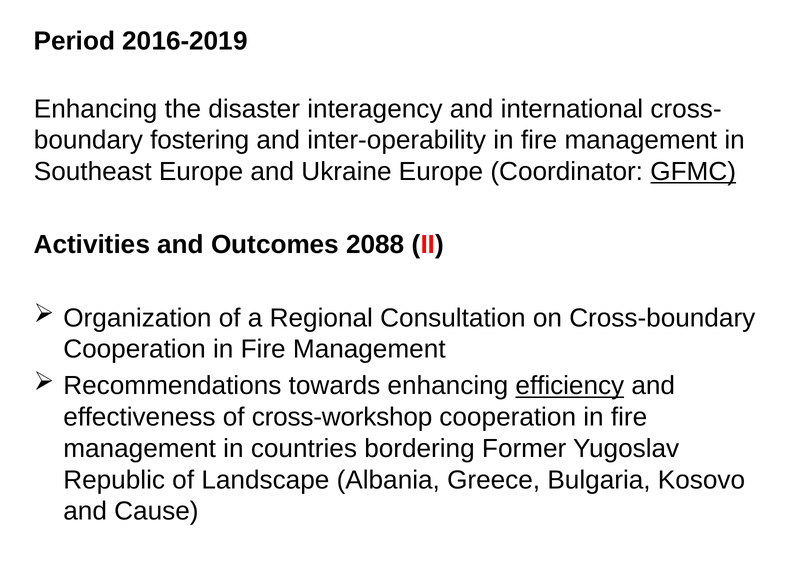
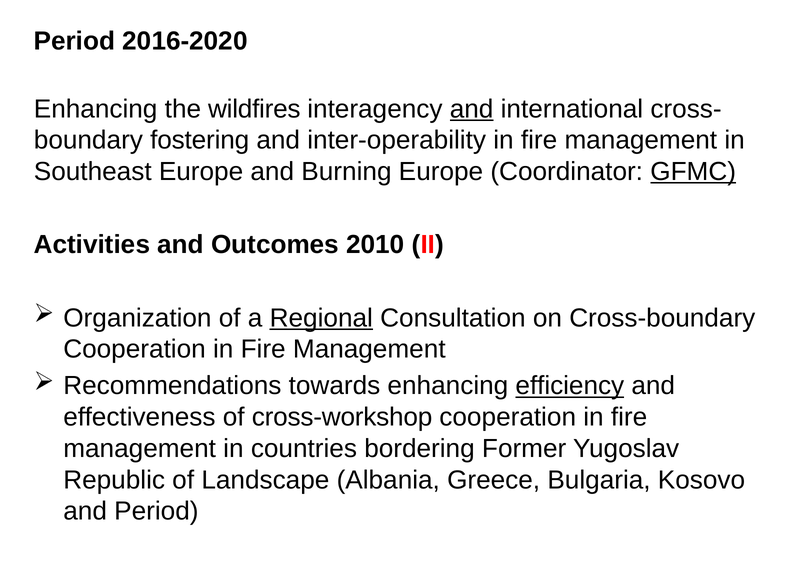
2016-2019: 2016-2019 -> 2016-2020 (185, 41)
disaster: disaster -> wildfires (254, 109)
and underline: none -> present (472, 109)
Ukraine: Ukraine -> Burning (346, 172)
2088: 2088 -> 2010 (375, 245)
Regional underline: none -> present (321, 318)
and Cause: Cause -> Period (156, 512)
